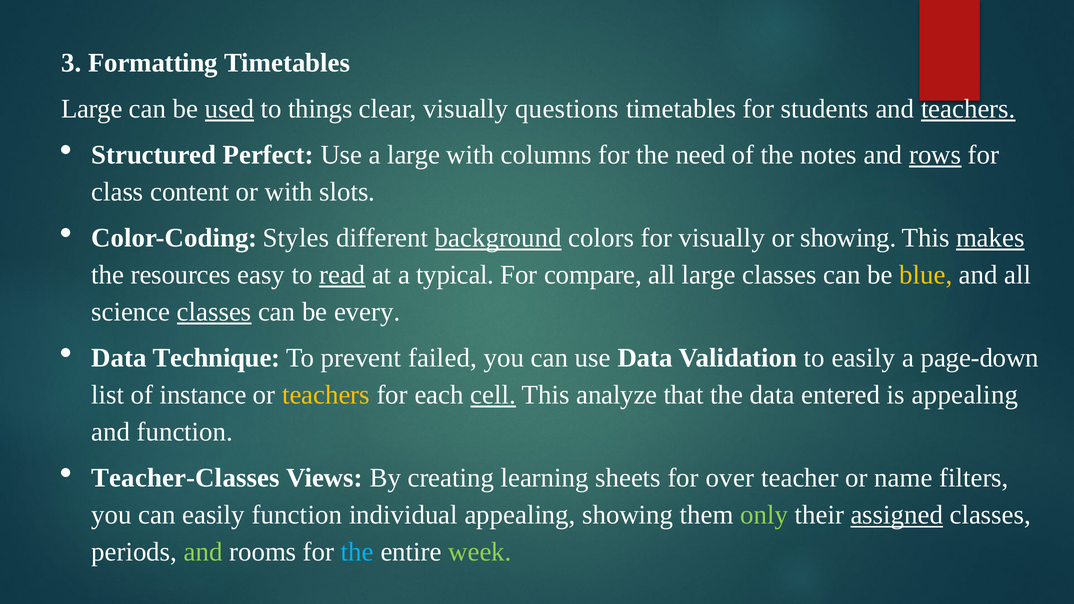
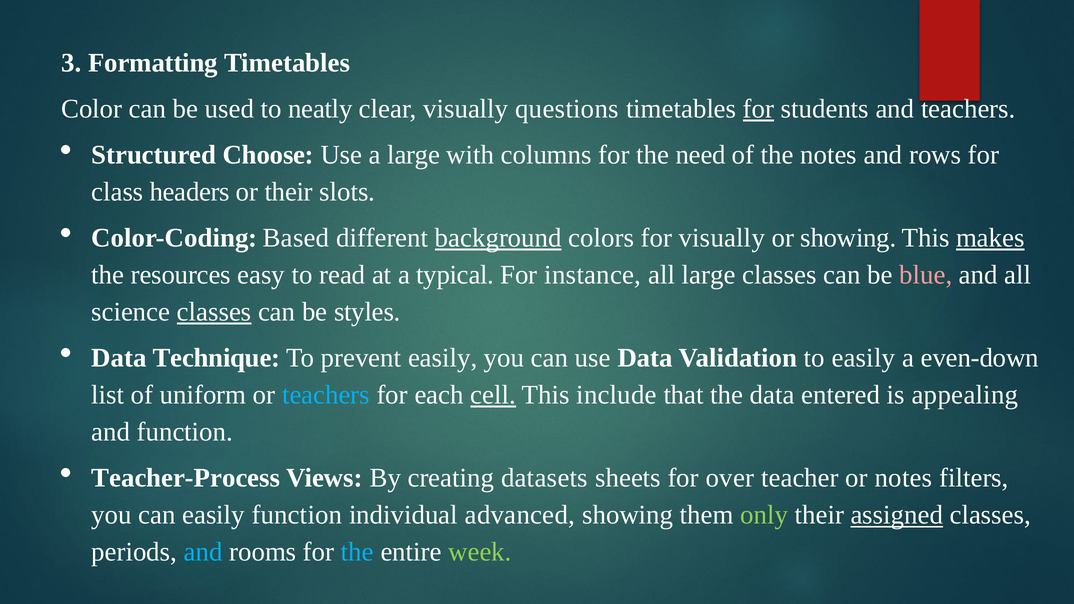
Large: Large -> Color (92, 109)
used underline: present -> none (229, 109)
things: things -> neatly (320, 109)
for underline: none -> present (759, 109)
teachers underline: present -> none (968, 109)
Perfect: Perfect -> Choose (268, 155)
rows underline: present -> none (935, 155)
content: content -> headers (190, 192)
or with: with -> their (289, 192)
Styles: Styles -> Based (296, 238)
read underline: present -> none (342, 275)
compare: compare -> instance (593, 275)
blue colour: yellow -> pink (926, 275)
every: every -> styles (367, 312)
prevent failed: failed -> easily (443, 358)
page-down: page-down -> even-down (980, 358)
instance: instance -> uniform (203, 395)
teachers colour: yellow -> light blue (326, 395)
analyze: analyze -> include (617, 395)
Teacher-Classes: Teacher-Classes -> Teacher-Process (186, 478)
learning: learning -> datasets (545, 478)
or name: name -> notes (903, 478)
individual appealing: appealing -> advanced (520, 515)
and colour: light green -> light blue (203, 552)
